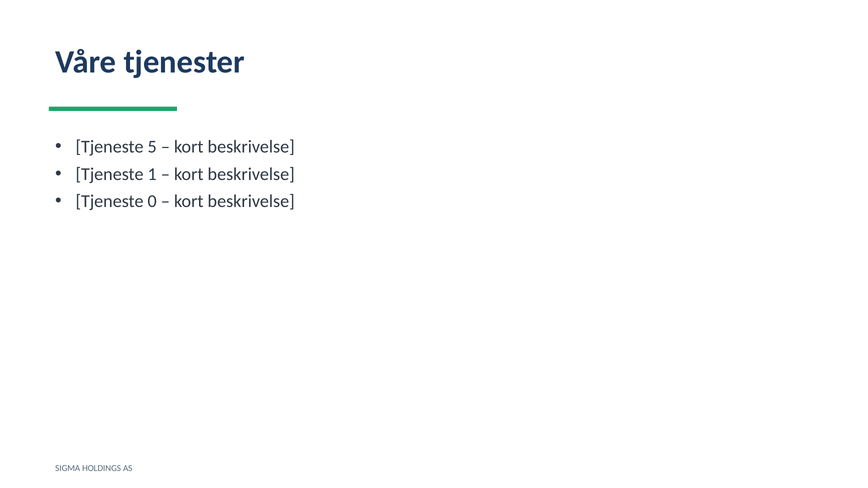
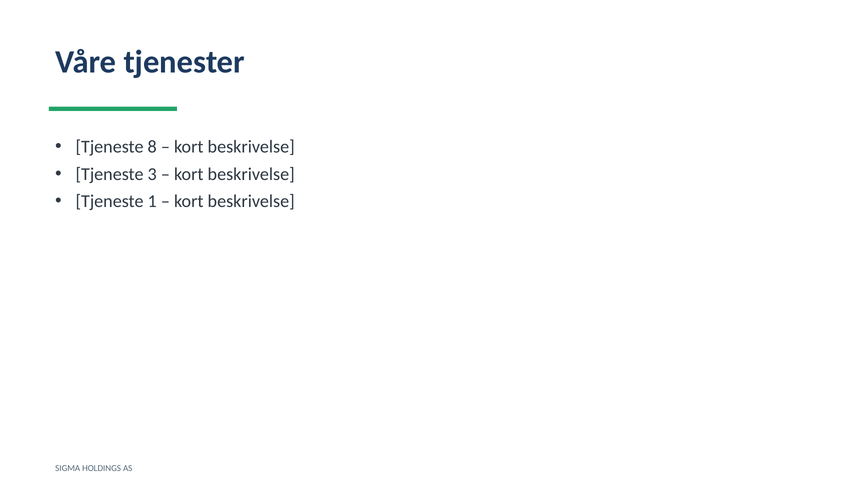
5: 5 -> 8 (152, 147)
1: 1 -> 3 (152, 174)
0: 0 -> 1 (152, 201)
